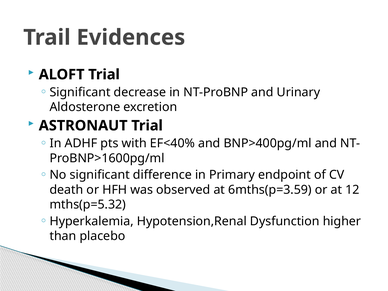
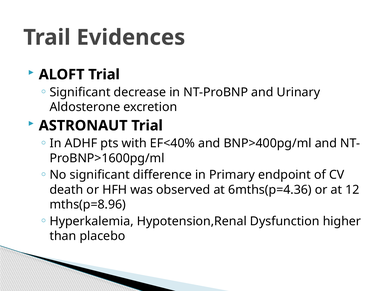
6mths(p=3.59: 6mths(p=3.59 -> 6mths(p=4.36 (270, 190)
mths(p=5.32: mths(p=5.32 -> mths(p=8.96 (88, 205)
